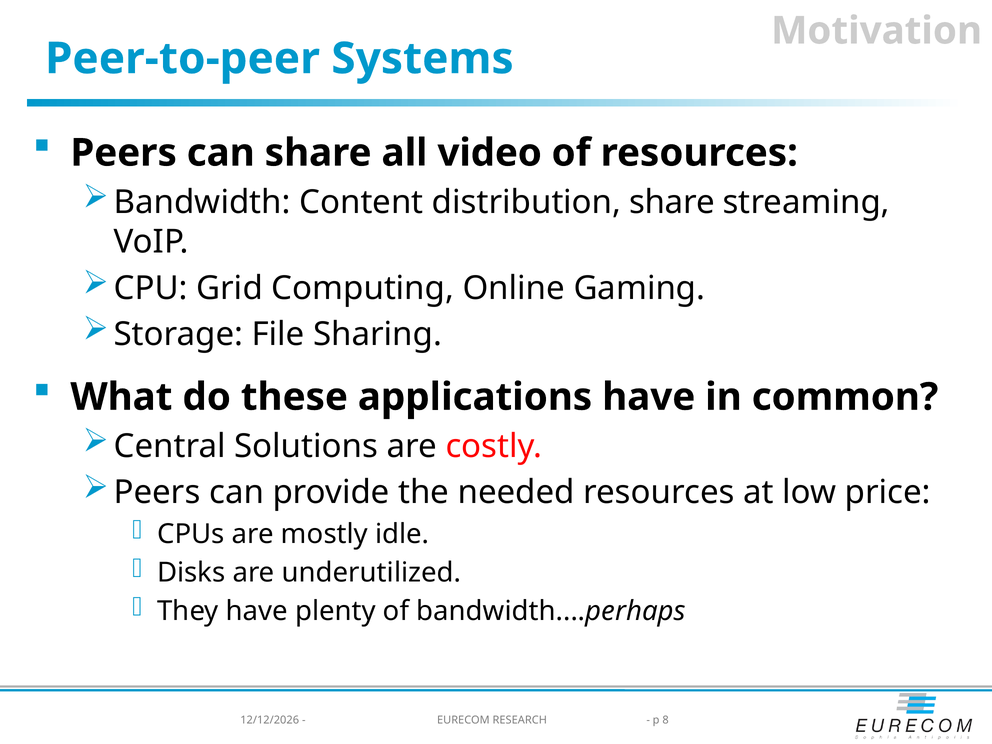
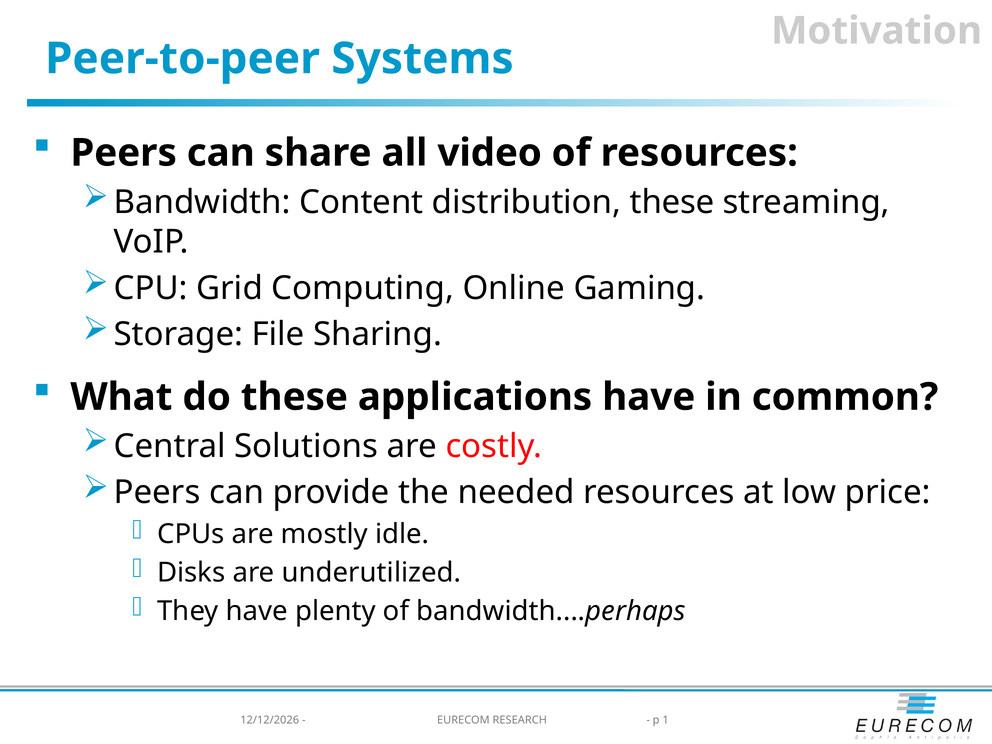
distribution share: share -> these (672, 202)
8: 8 -> 1 (666, 720)
